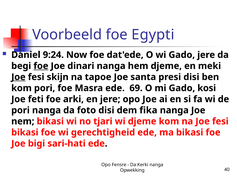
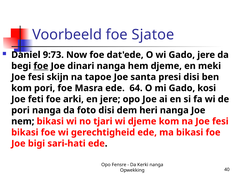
Egypti: Egypti -> Sjatoe (153, 35)
9:24: 9:24 -> 9:73 (53, 55)
Joe underline: present -> none (18, 77)
69: 69 -> 64 (136, 88)
fika: fika -> heri (148, 110)
